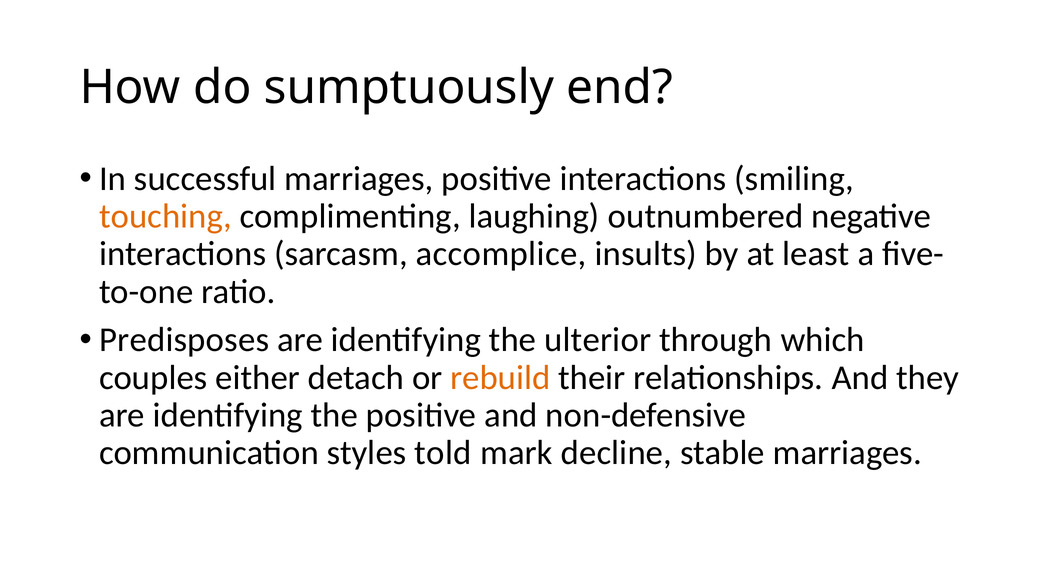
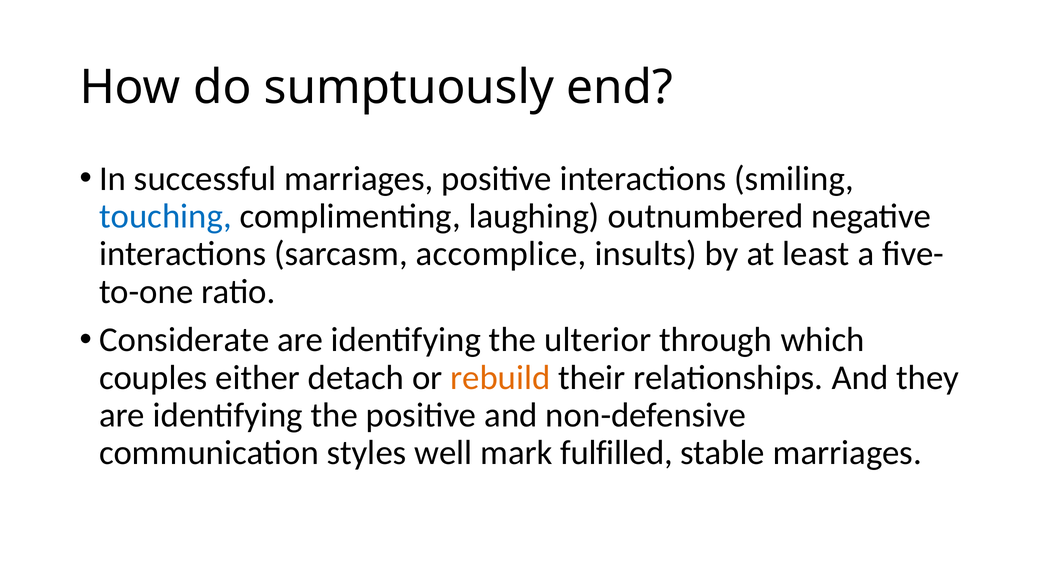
touching colour: orange -> blue (165, 216)
Predisposes: Predisposes -> Considerate (184, 340)
told: told -> well (443, 453)
decline: decline -> fulfilled (617, 453)
